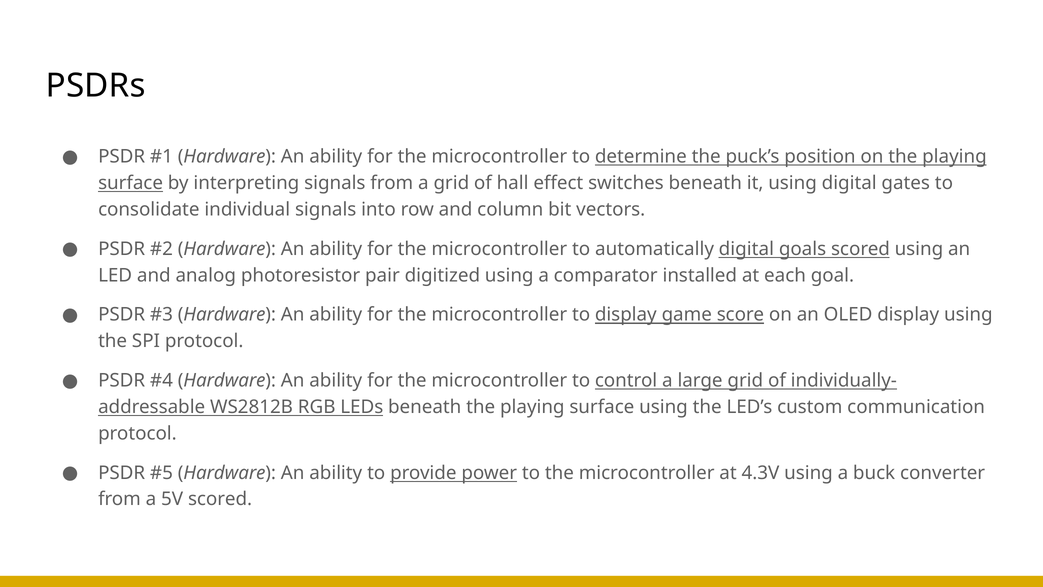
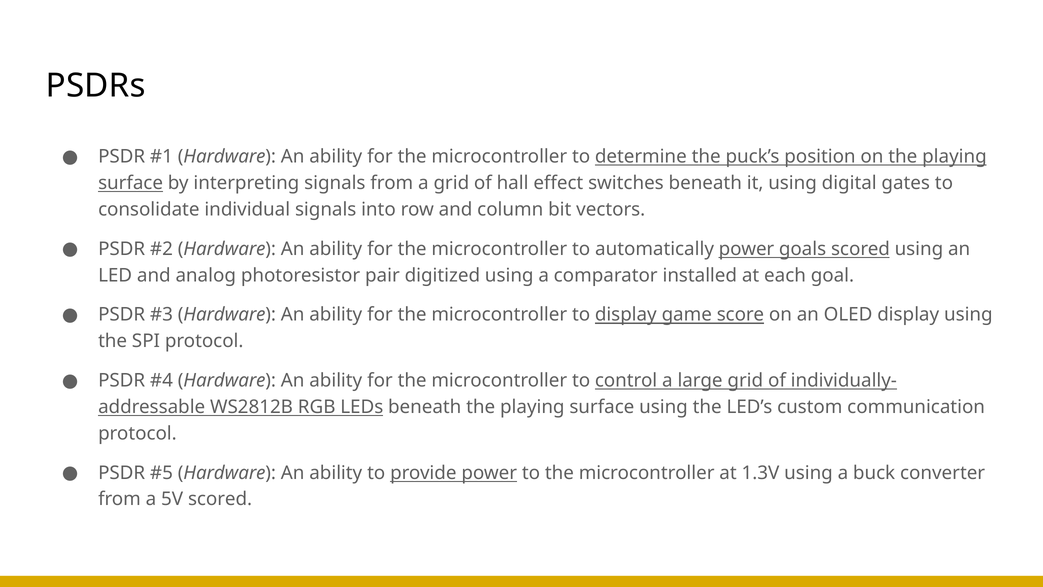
automatically digital: digital -> power (746, 249)
4.3V: 4.3V -> 1.3V (760, 473)
